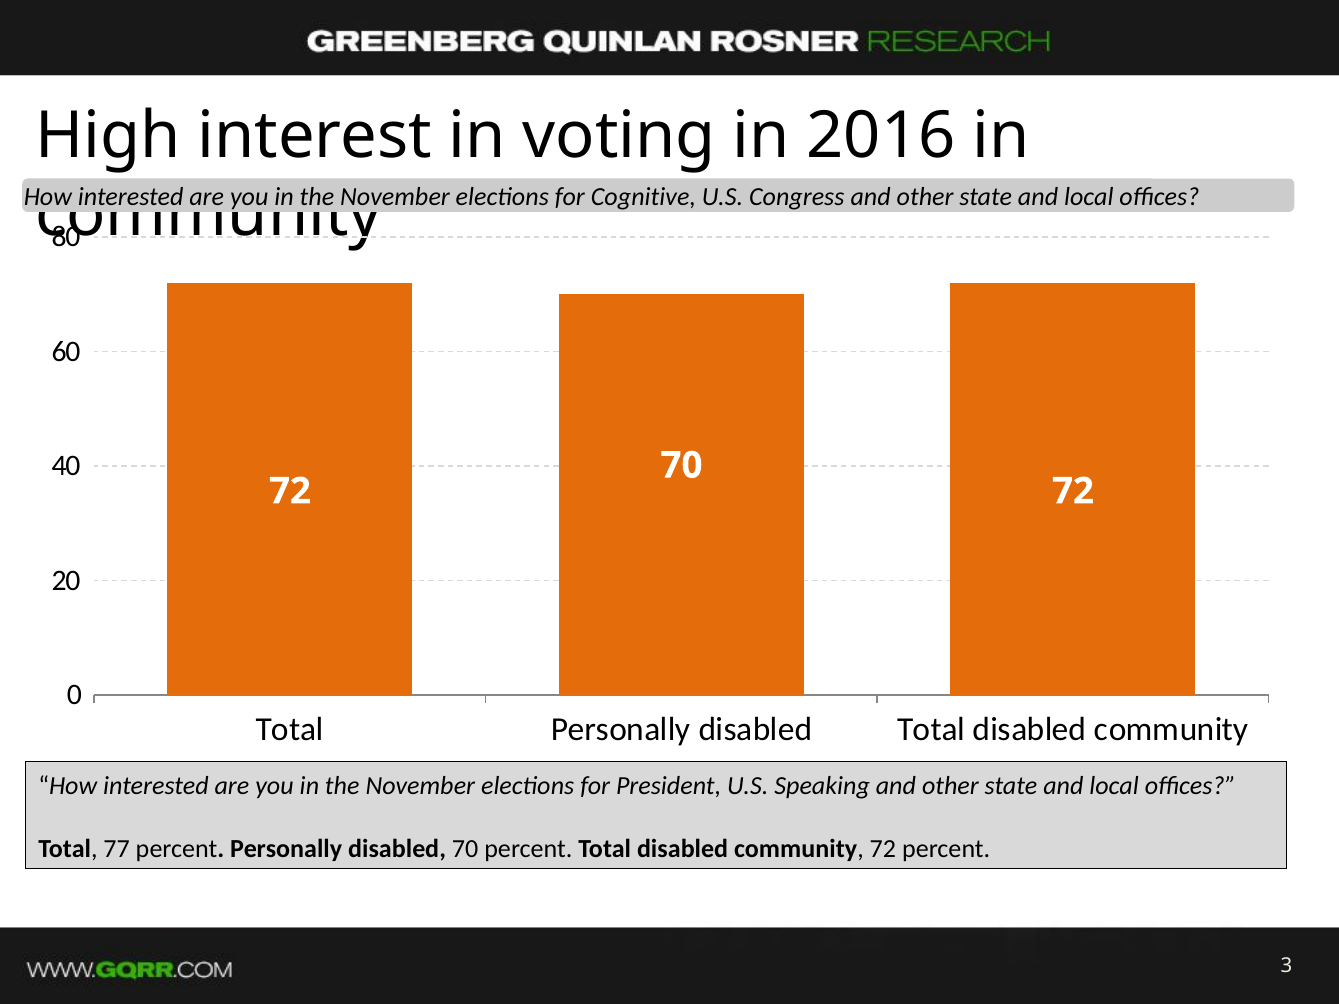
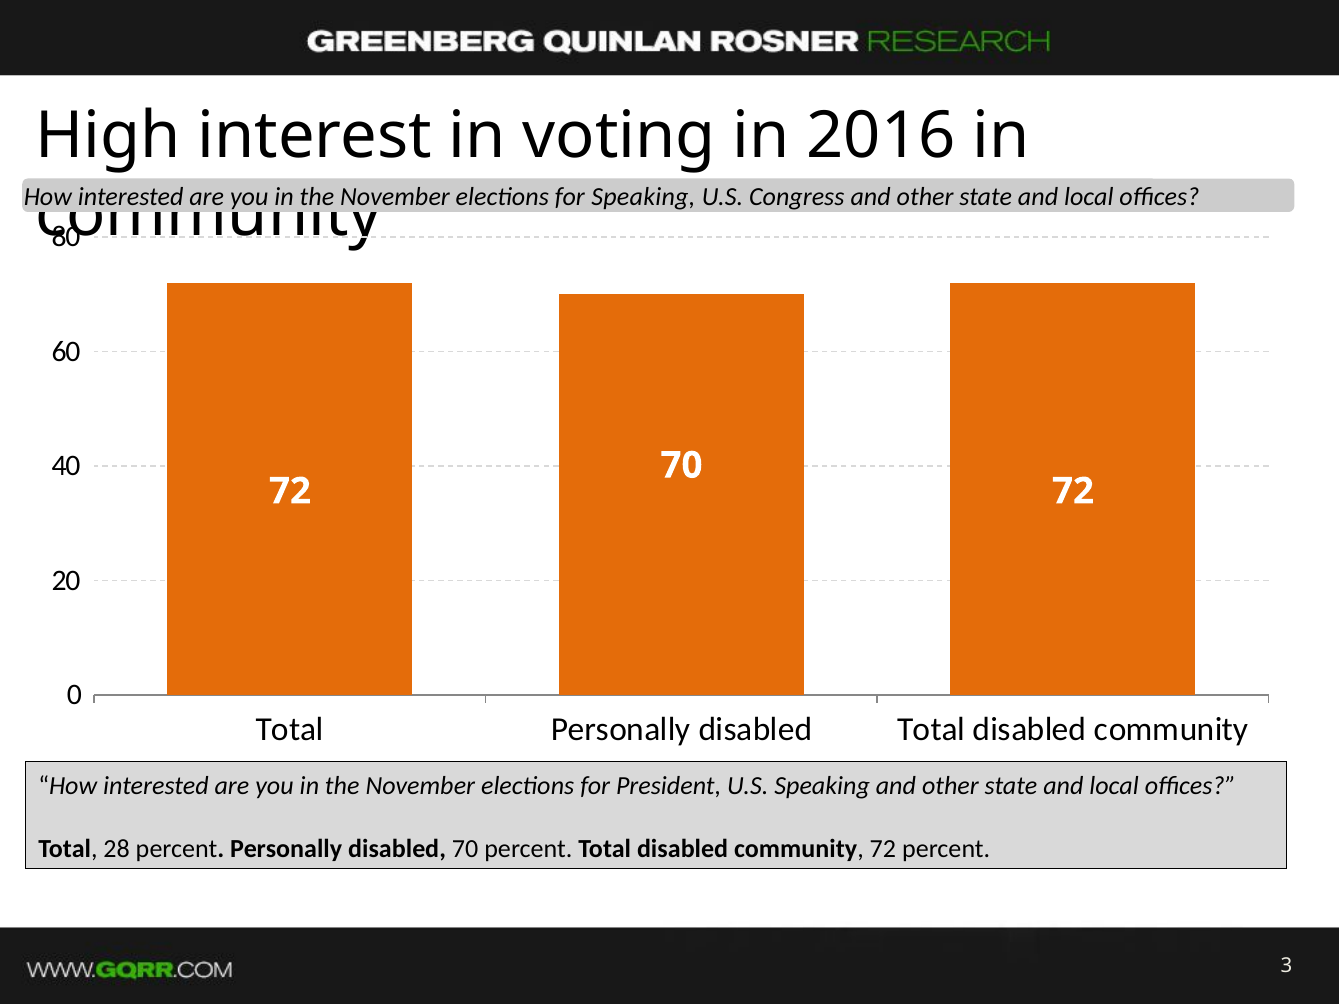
for Cognitive: Cognitive -> Speaking (643, 197)
77: 77 -> 28 (117, 849)
